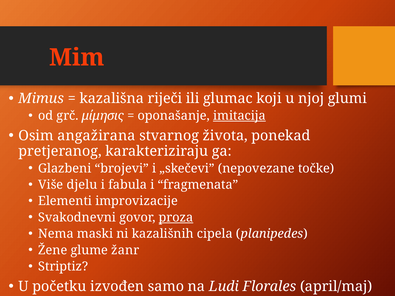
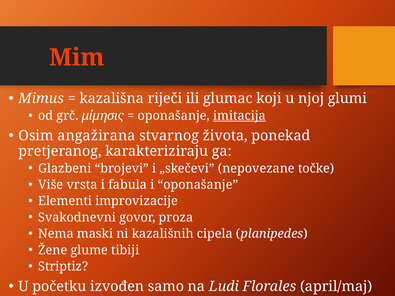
djelu: djelu -> vrsta (82, 185)
i fragmenata: fragmenata -> oponašanje (198, 185)
proza underline: present -> none (176, 218)
žanr: žanr -> tibiji (125, 250)
